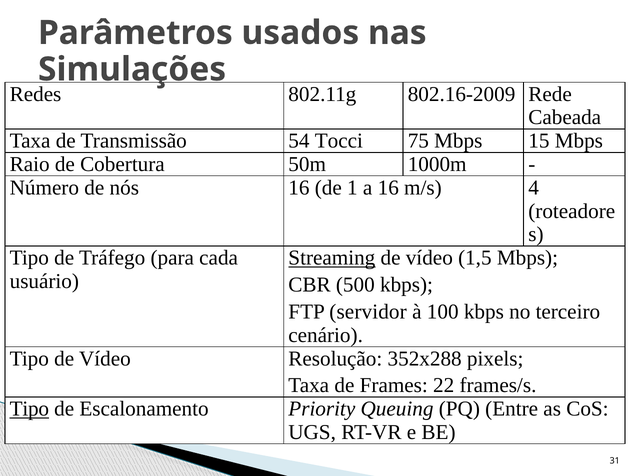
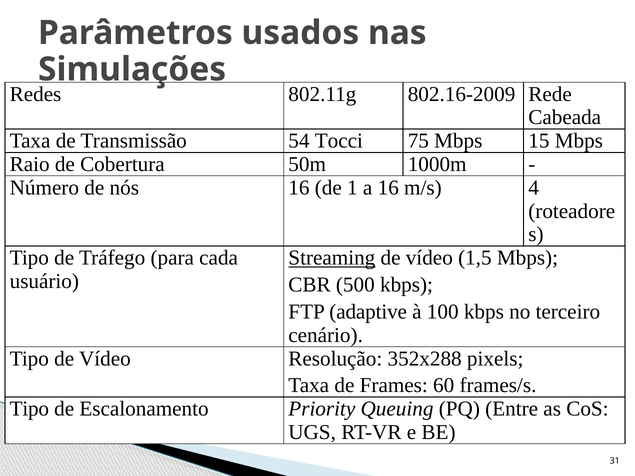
servidor: servidor -> adaptive (368, 312)
22: 22 -> 60 (444, 386)
Tipo underline: present -> none (29, 409)
